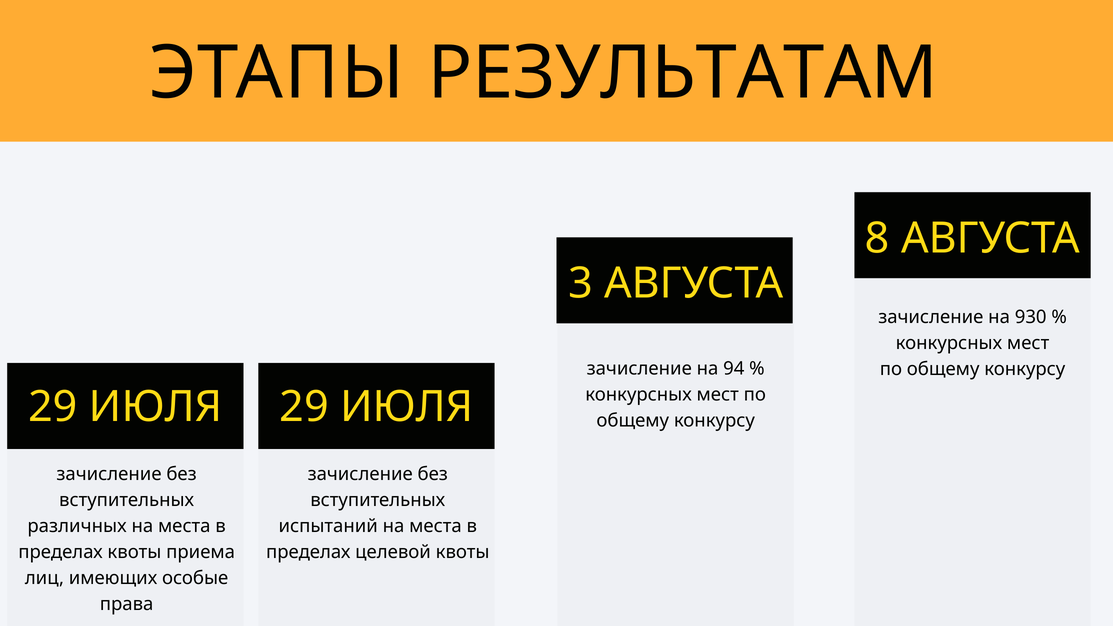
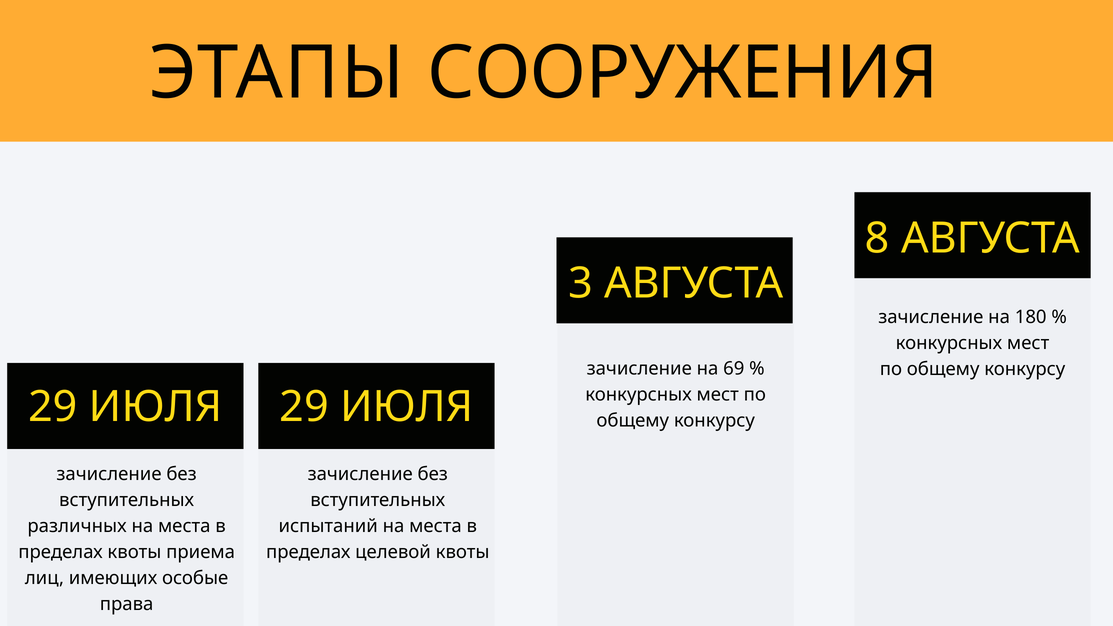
РЕЗУЛЬТАТАМ: РЕЗУЛЬТАТАМ -> СООРУЖЕНИЯ (683, 73)
930: 930 -> 180 (1031, 317)
94: 94 -> 69 (734, 369)
